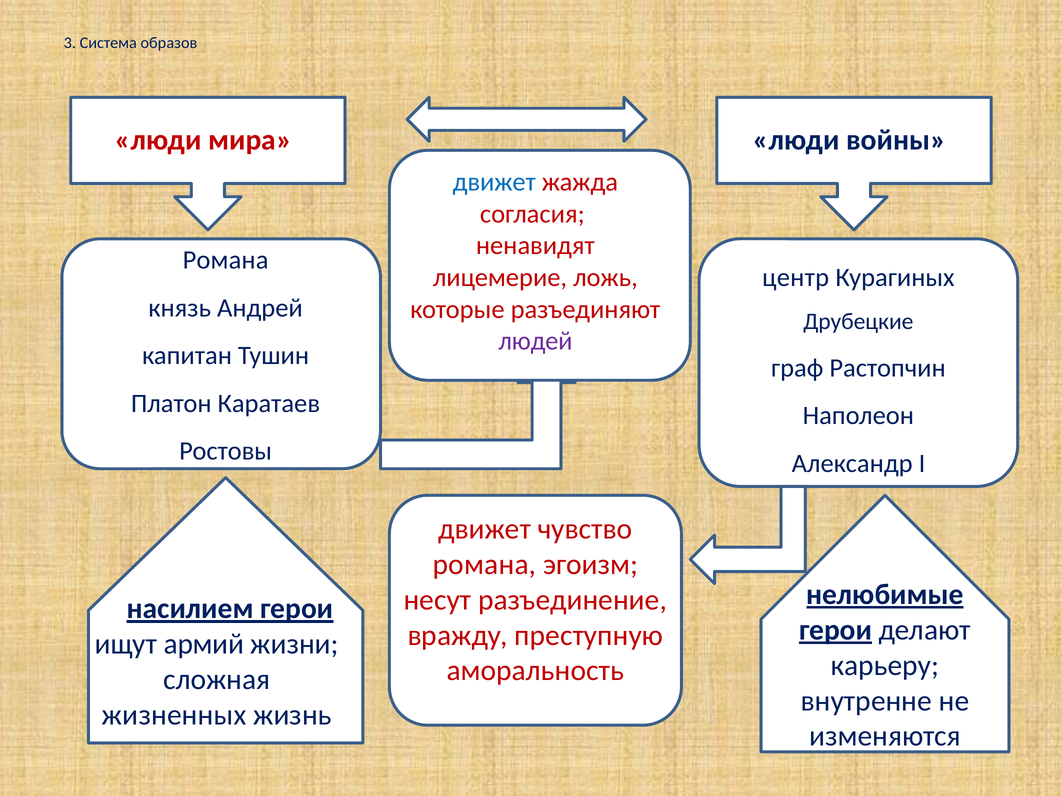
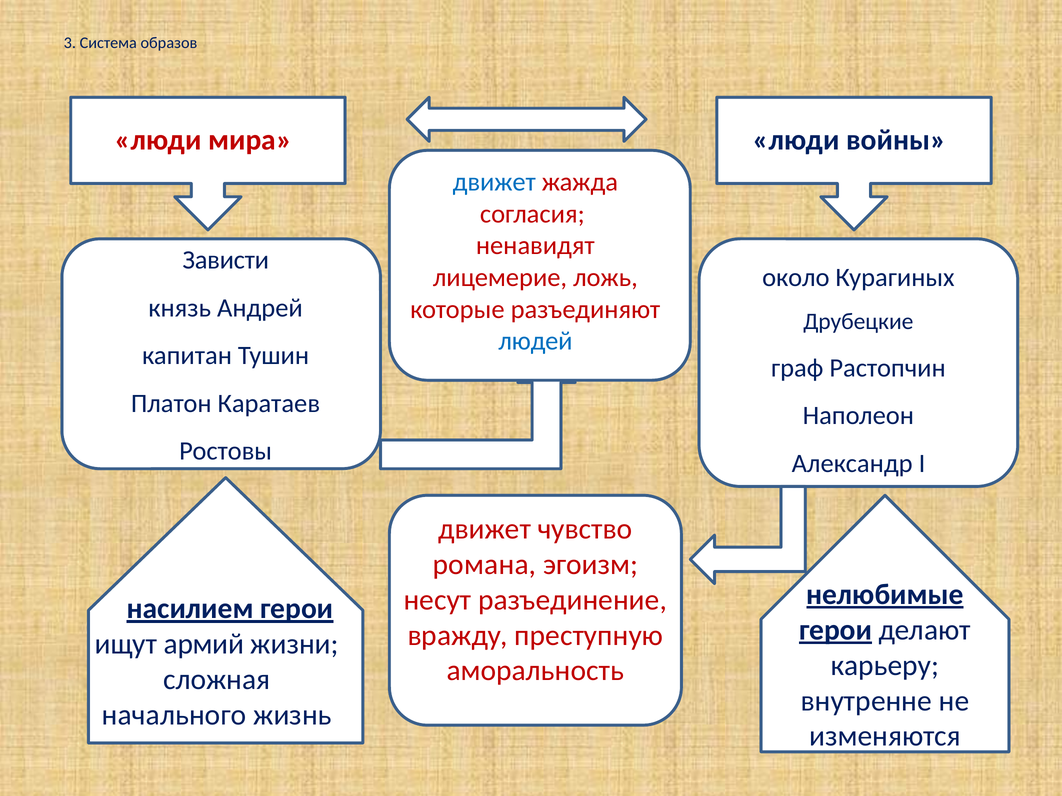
Романа: Романа -> Зависти (226, 260)
центр: центр -> около (796, 278)
людей colour: purple -> blue (535, 341)
жизненных: жизненных -> начального (174, 715)
